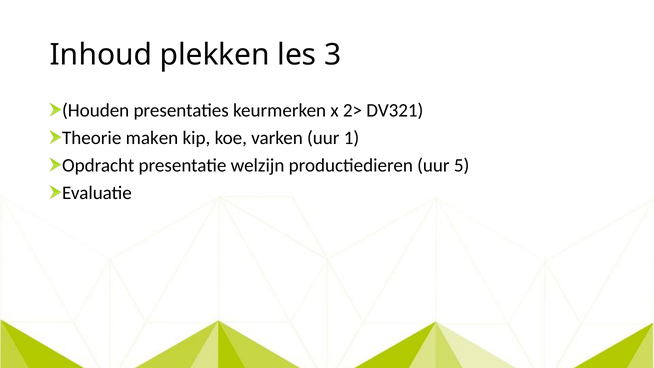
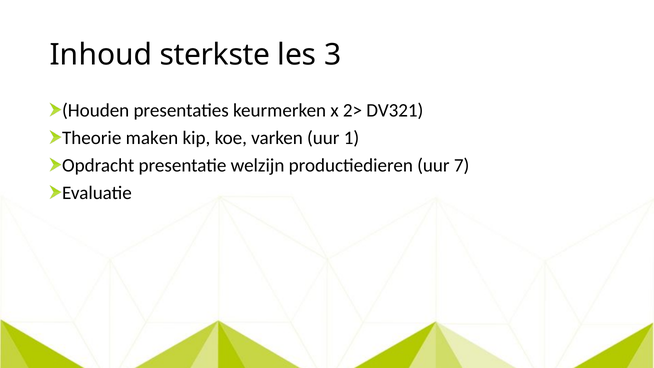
plekken: plekken -> sterkste (215, 55)
5: 5 -> 7 (462, 165)
